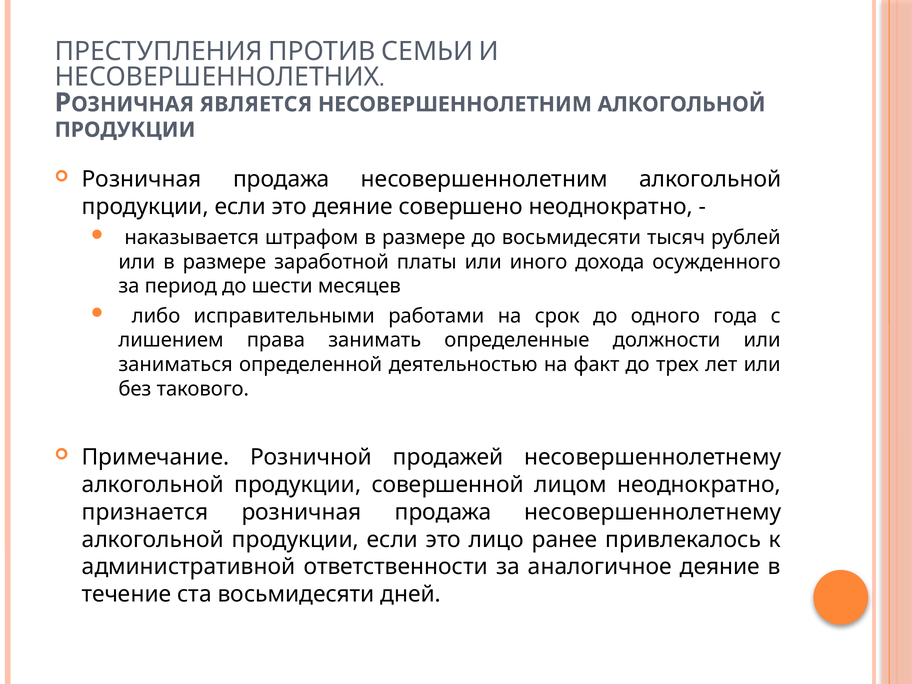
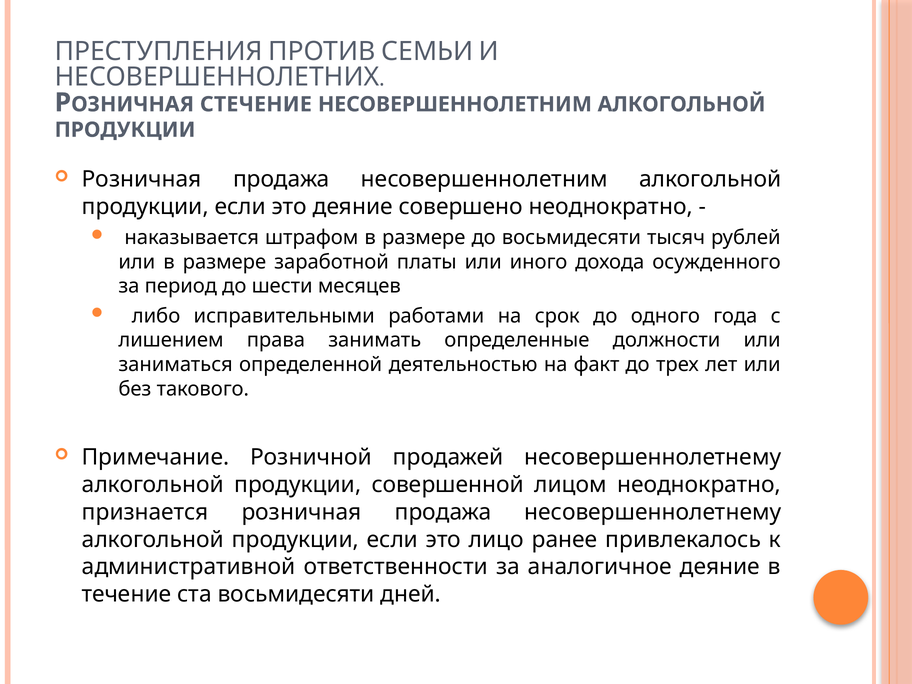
ЯВЛЯЕТСЯ: ЯВЛЯЕТСЯ -> СТЕЧЕНИЕ (256, 104)
